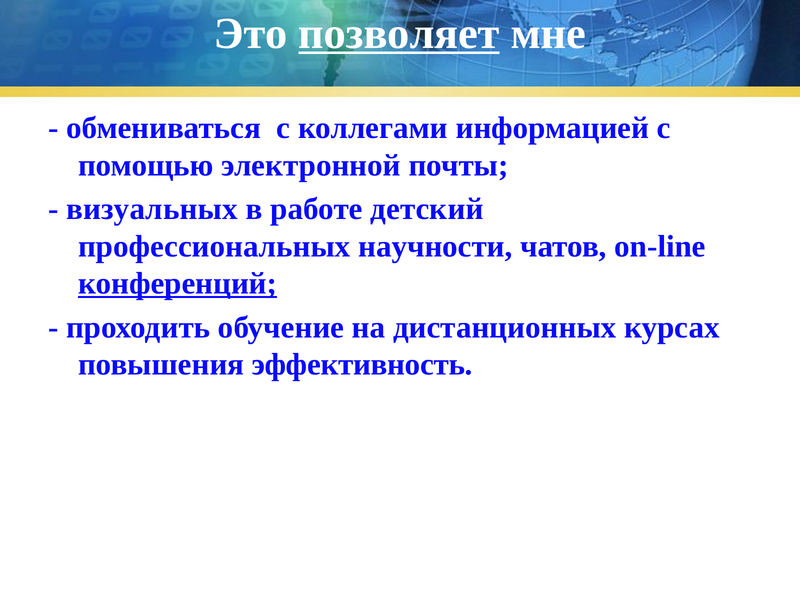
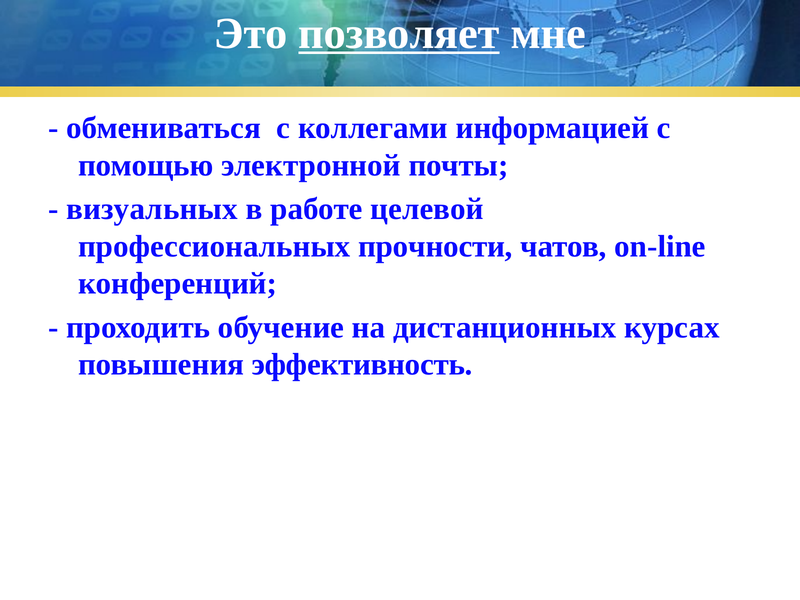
детский: детский -> целевой (427, 209)
научности: научности -> прочности (435, 246)
конференций underline: present -> none (178, 284)
